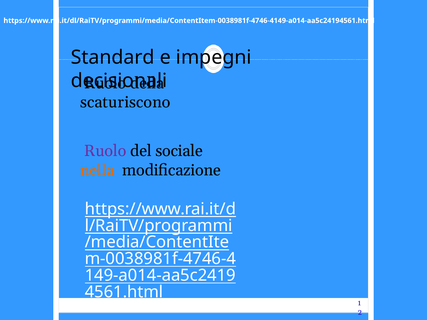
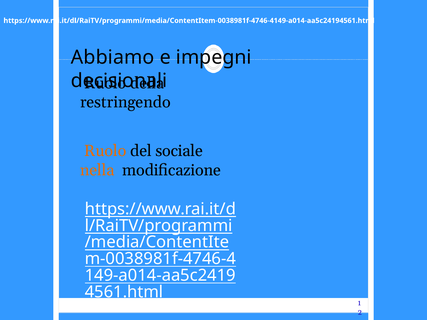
Standard: Standard -> Abbiamo (113, 57)
scaturiscono: scaturiscono -> restringendo (125, 102)
Ruolo colour: purple -> orange (105, 151)
